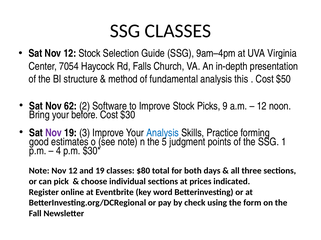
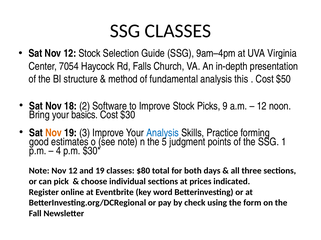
62: 62 -> 18 (70, 106)
before: before -> basics (85, 115)
Nov colour: purple -> orange (54, 133)
